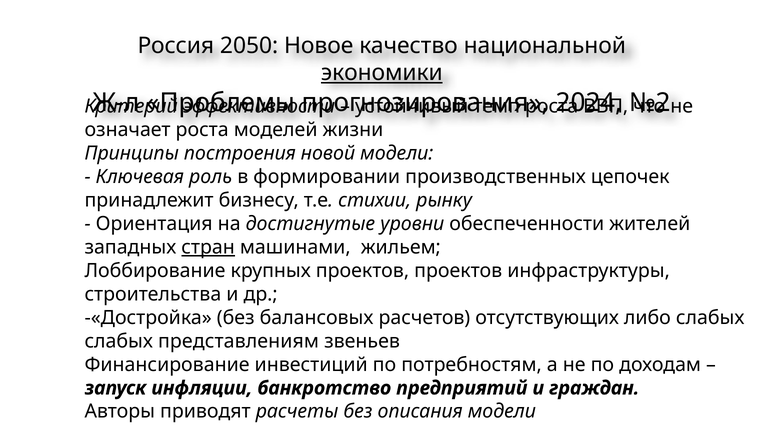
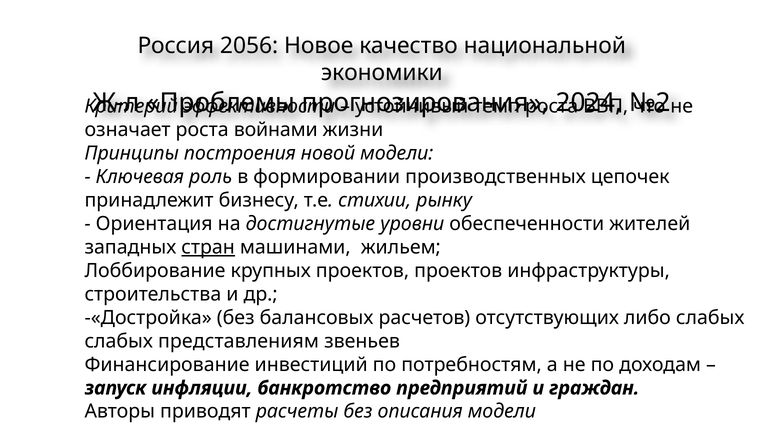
2050: 2050 -> 2056 (249, 46)
экономики underline: present -> none (382, 73)
моделей: моделей -> войнами (276, 130)
